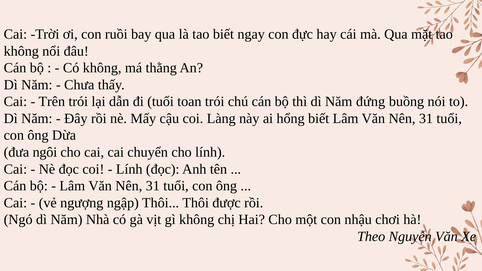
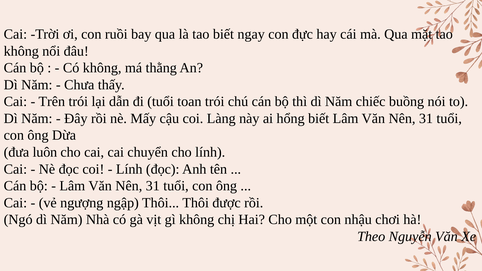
đứng: đứng -> chiếc (371, 102)
ngôi: ngôi -> luôn (45, 152)
